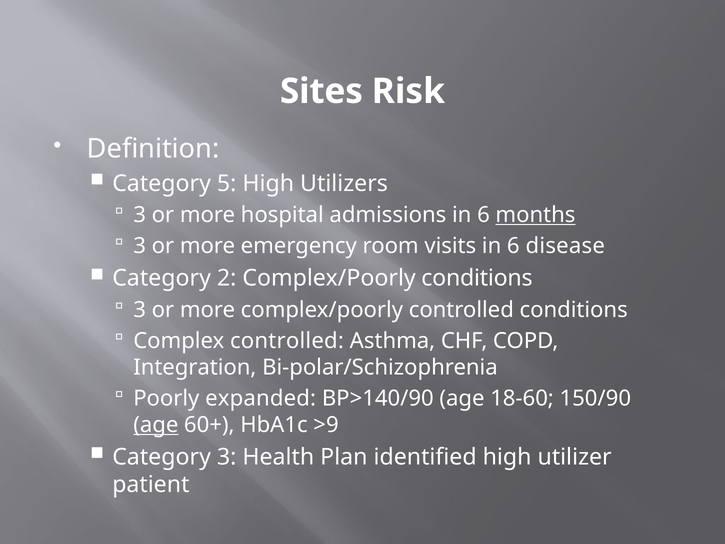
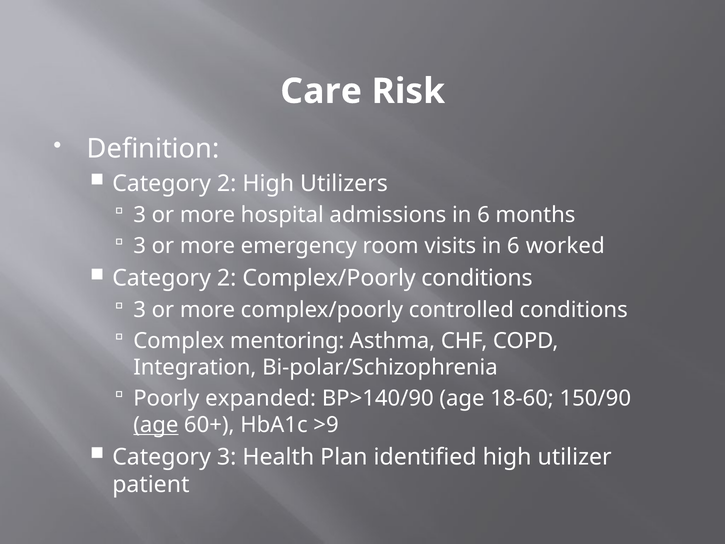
Sites: Sites -> Care (321, 91)
5: 5 -> 2 (227, 183)
months underline: present -> none (535, 215)
disease: disease -> worked (565, 246)
Complex controlled: controlled -> mentoring (287, 341)
